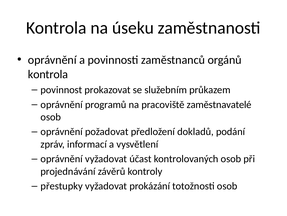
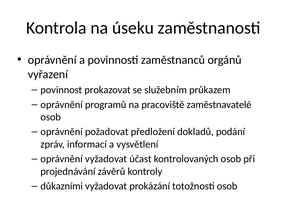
kontrola: kontrola -> vyřazení (48, 74)
přestupky: přestupky -> důkazními (62, 185)
